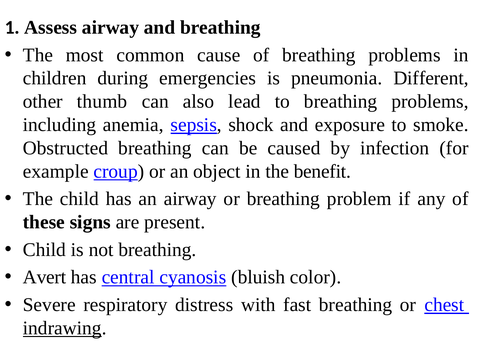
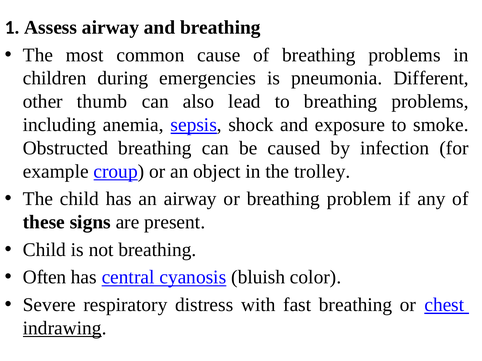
benefit: benefit -> trolley (322, 172)
Avert: Avert -> Often (45, 278)
